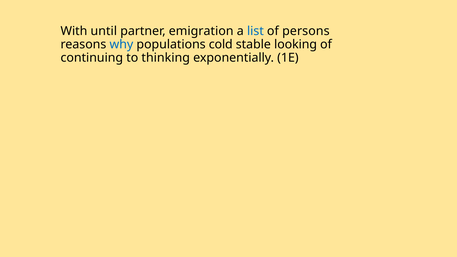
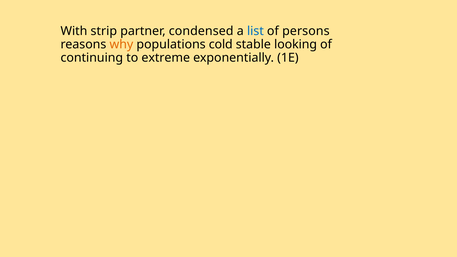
until: until -> strip (104, 31)
emigration: emigration -> condensed (201, 31)
why colour: blue -> orange (121, 45)
thinking: thinking -> extreme (166, 58)
